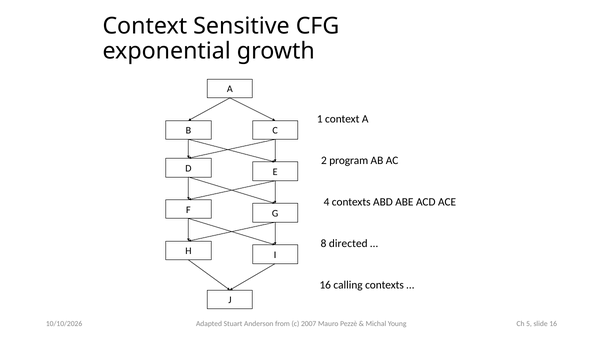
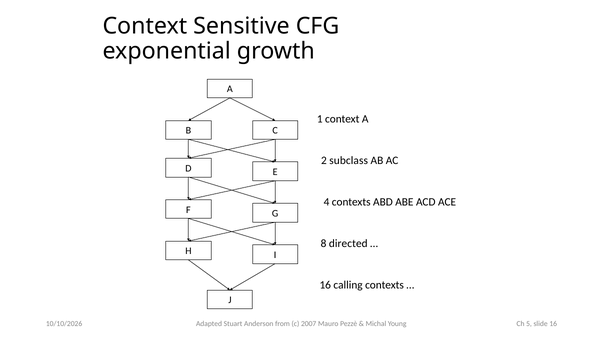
program: program -> subclass (349, 161)
